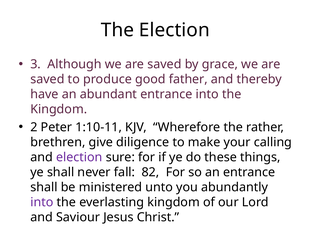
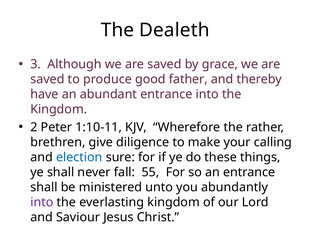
The Election: Election -> Dealeth (174, 30)
election colour: purple -> blue (79, 157)
82: 82 -> 55 (150, 172)
